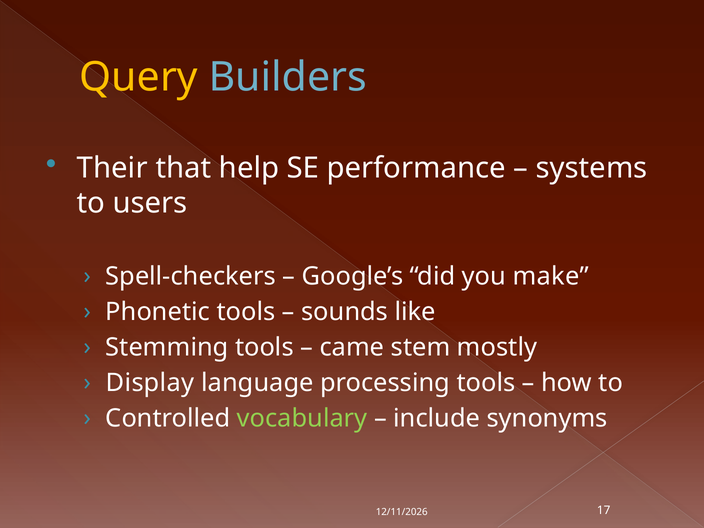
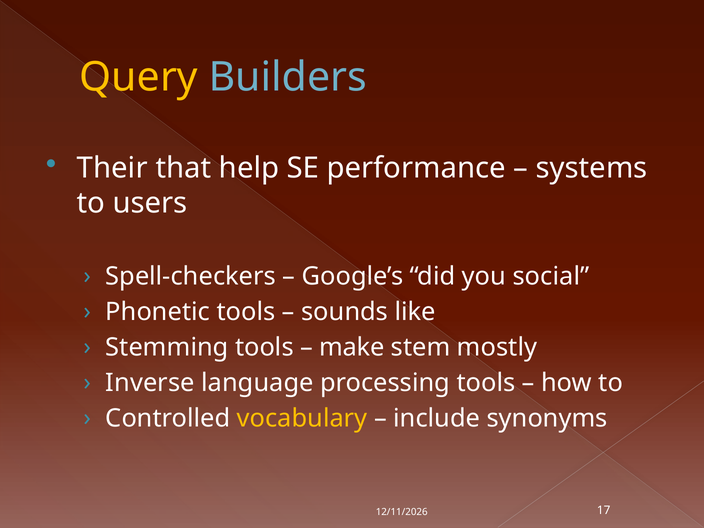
make: make -> social (551, 276)
came: came -> make (352, 347)
Display: Display -> Inverse (150, 383)
vocabulary colour: light green -> yellow (302, 418)
